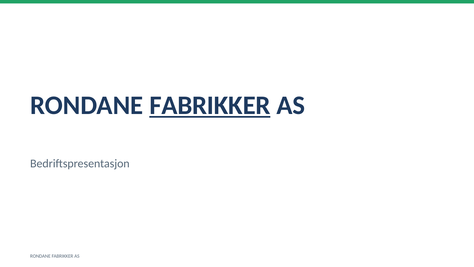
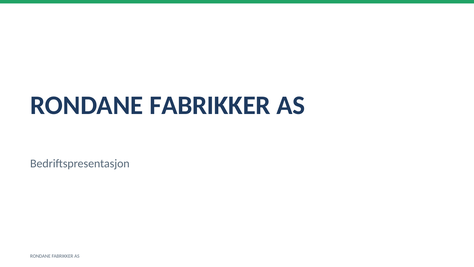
FABRIKKER underline: present -> none (210, 105)
